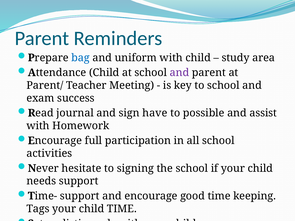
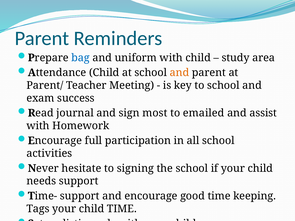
and colour: purple -> orange (179, 73)
have: have -> most (155, 113)
possible: possible -> emailed (204, 113)
